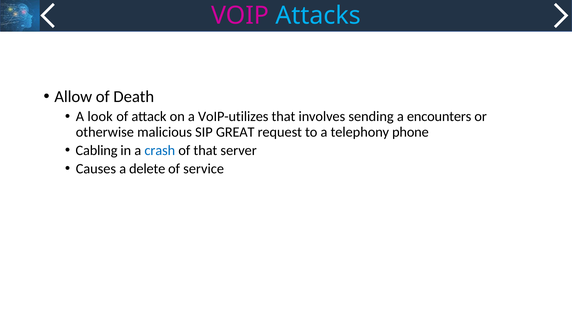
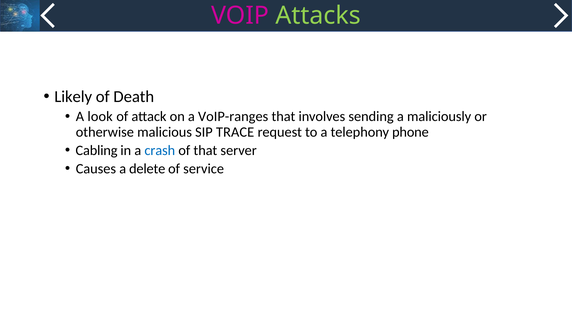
Attacks colour: light blue -> light green (318, 15)
Allow: Allow -> Likely (73, 97)
VoIP-utilizes: VoIP-utilizes -> VoIP-ranges (233, 116)
encounters: encounters -> maliciously (439, 116)
GREAT: GREAT -> TRACE (235, 132)
